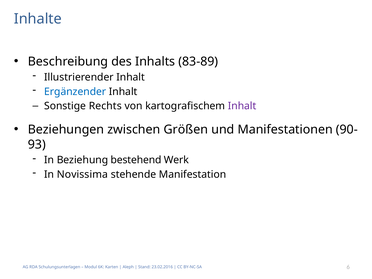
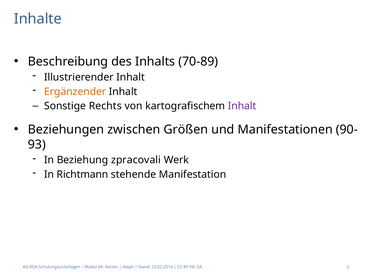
83-89: 83-89 -> 70-89 (198, 62)
Ergänzender colour: blue -> orange (75, 92)
bestehend: bestehend -> zpracovali (136, 160)
Novissima: Novissima -> Richtmann (83, 174)
